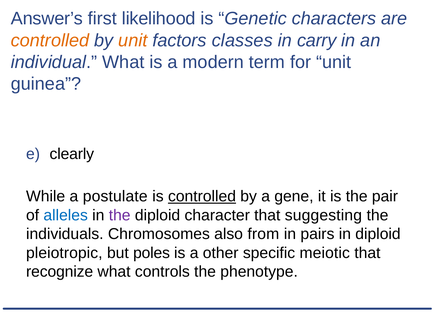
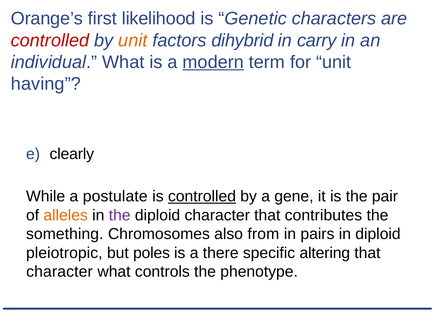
Answer’s: Answer’s -> Orange’s (47, 19)
controlled colour: orange -> red (50, 40)
classes: classes -> dihybrid (242, 40)
modern underline: none -> present (213, 62)
guinea: guinea -> having (46, 84)
alleles colour: blue -> orange (66, 215)
suggesting: suggesting -> contributes (323, 215)
individuals: individuals -> something (65, 234)
other: other -> there (221, 253)
meiotic: meiotic -> altering (325, 253)
recognize: recognize -> character (59, 271)
